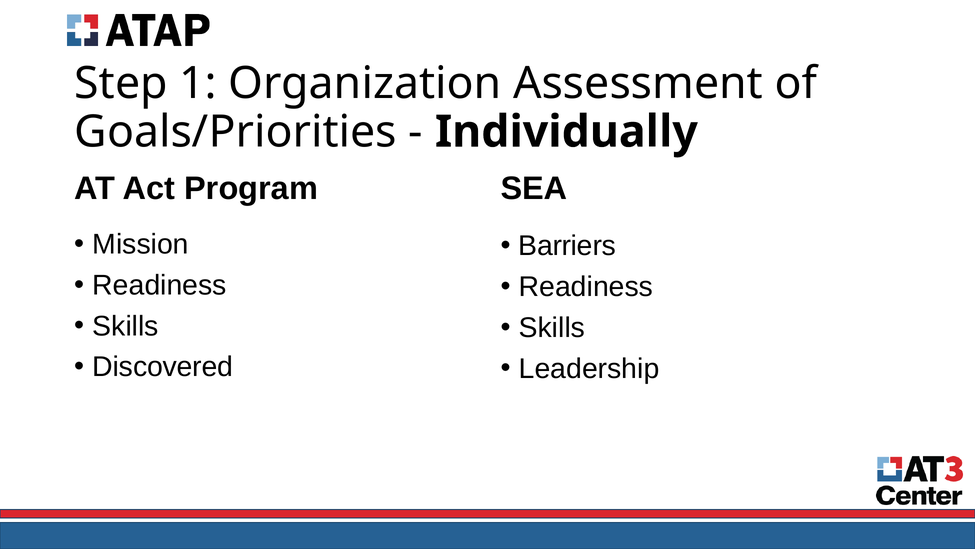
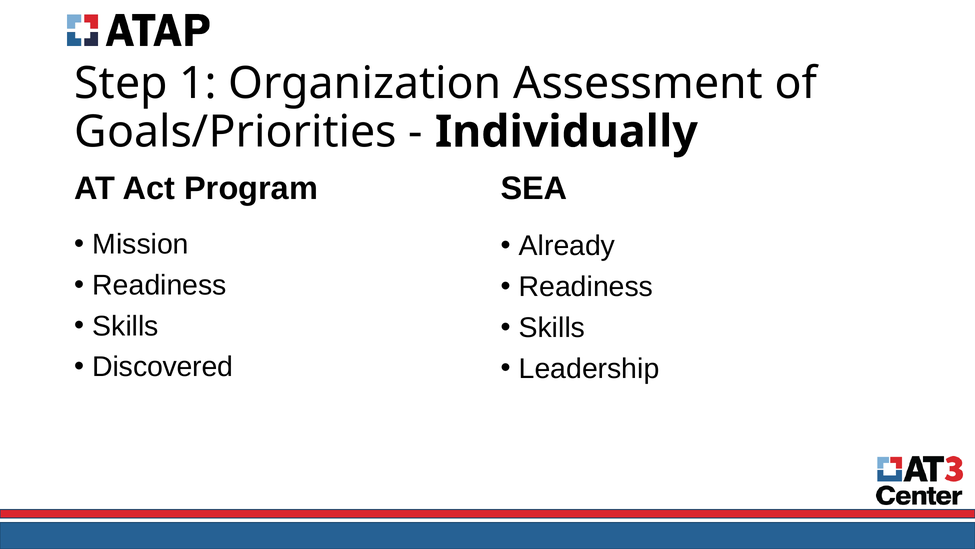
Barriers: Barriers -> Already (567, 246)
